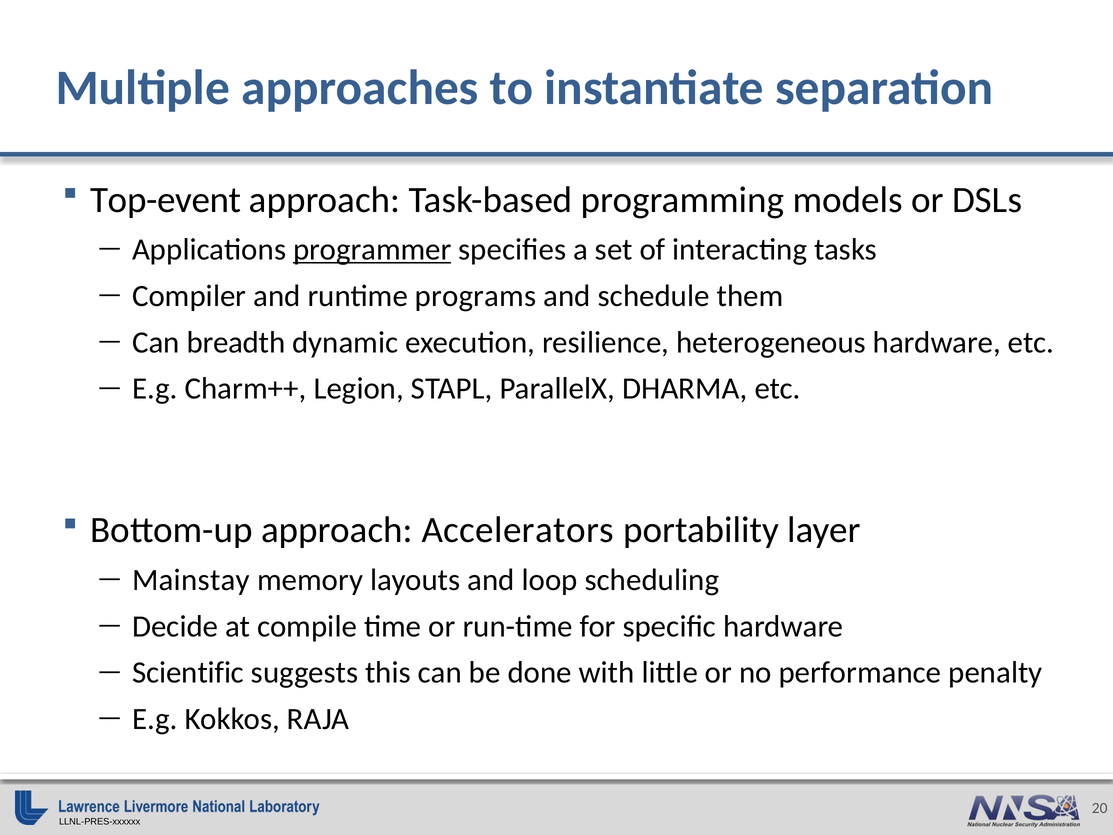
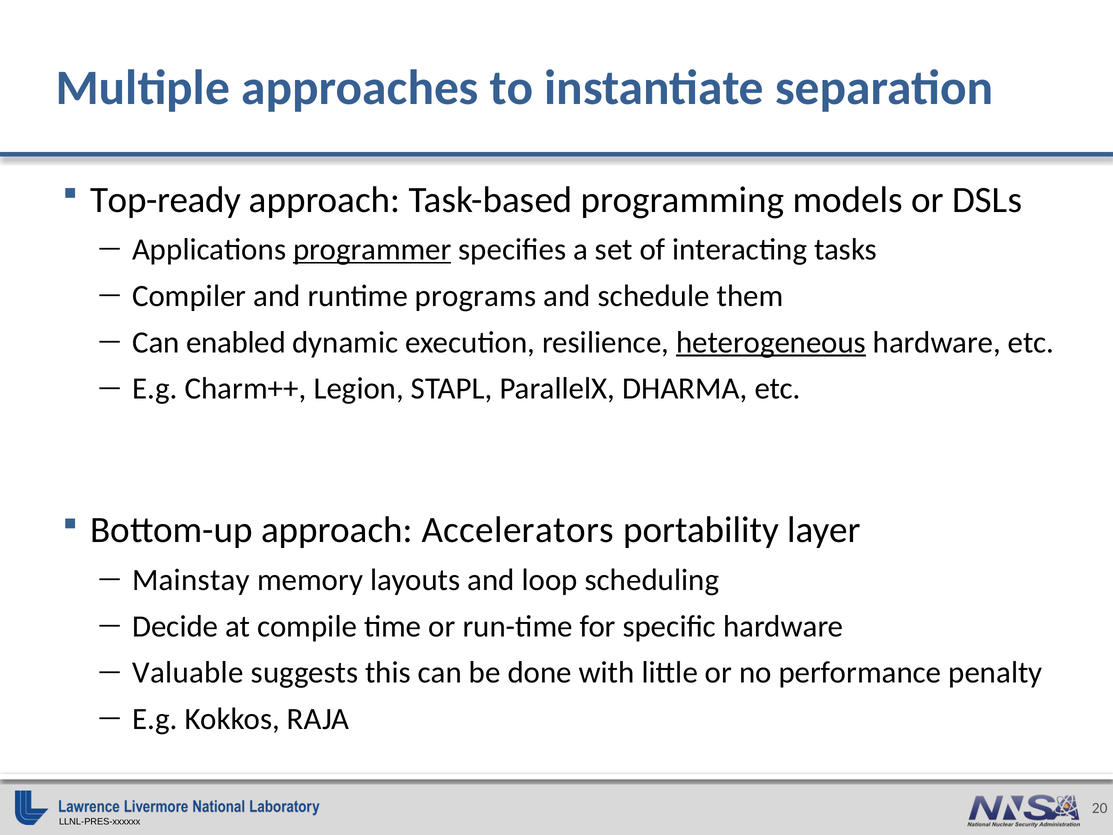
Top-event: Top-event -> Top-ready (166, 200)
breadth: breadth -> enabled (236, 342)
heterogeneous underline: none -> present (771, 342)
Scientific: Scientific -> Valuable (188, 673)
